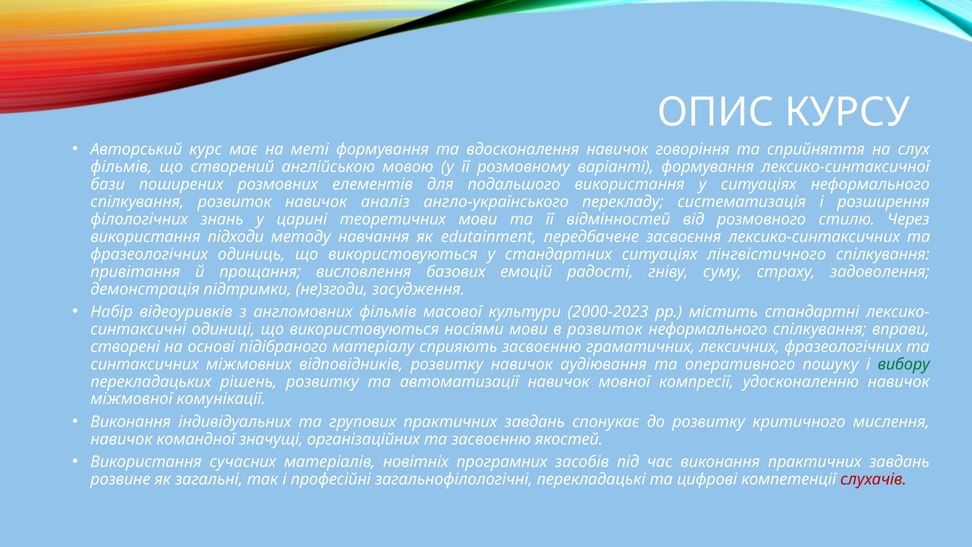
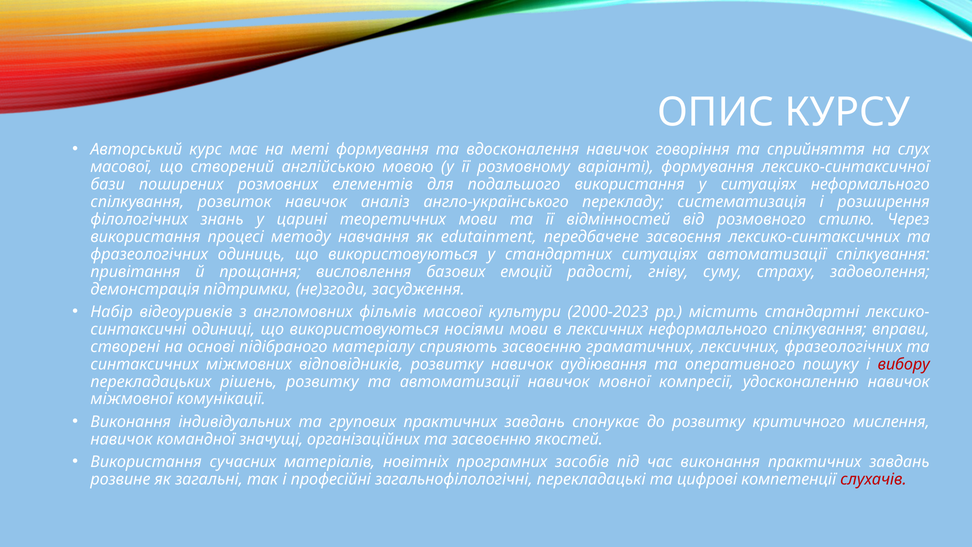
фільмів: фільмів -> масової (121, 167)
підходи: підходи -> процесі (236, 237)
ситуаціях лінгвістичного: лінгвістичного -> автоматизації (767, 254)
в розвиток: розвиток -> лексичних (605, 329)
вибору colour: green -> red (904, 364)
